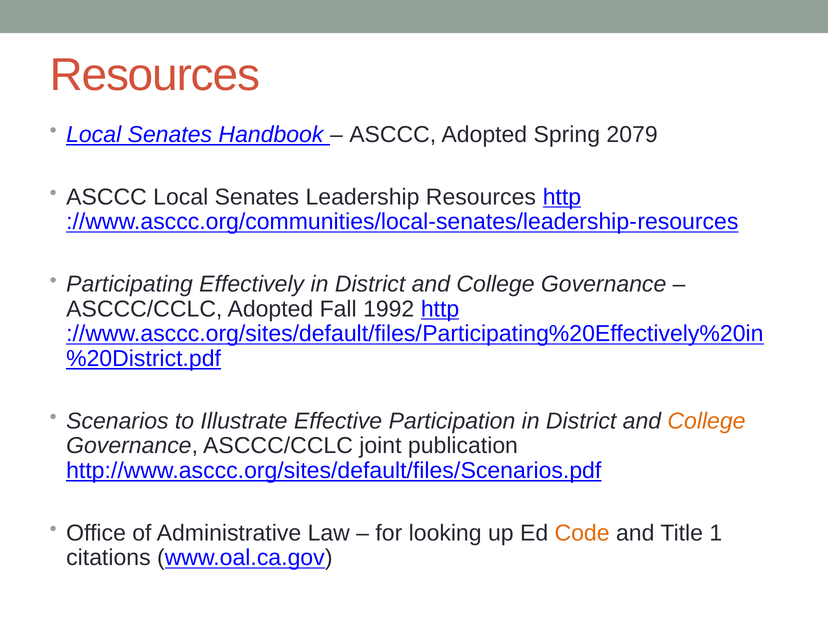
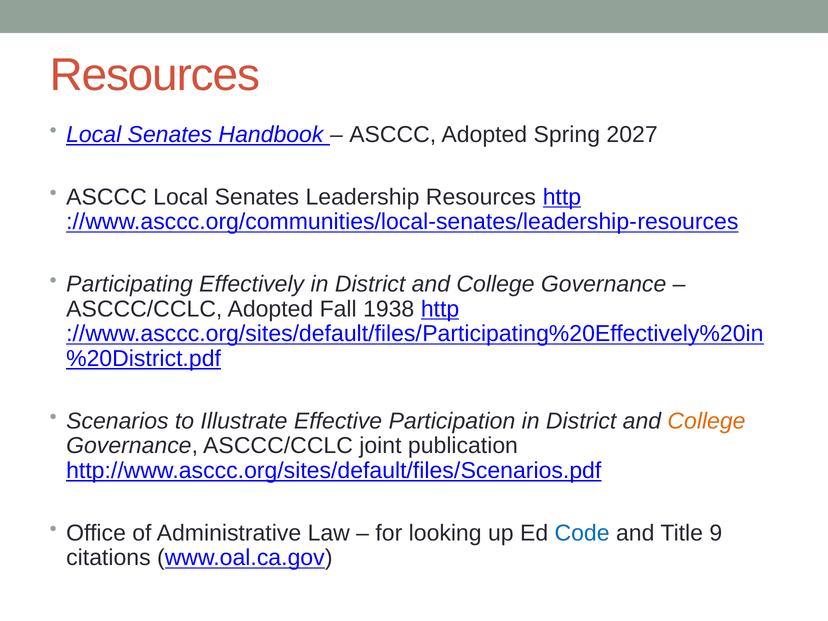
2079: 2079 -> 2027 (632, 135)
1992: 1992 -> 1938 (389, 309)
Code colour: orange -> blue (582, 533)
1: 1 -> 9 (716, 533)
